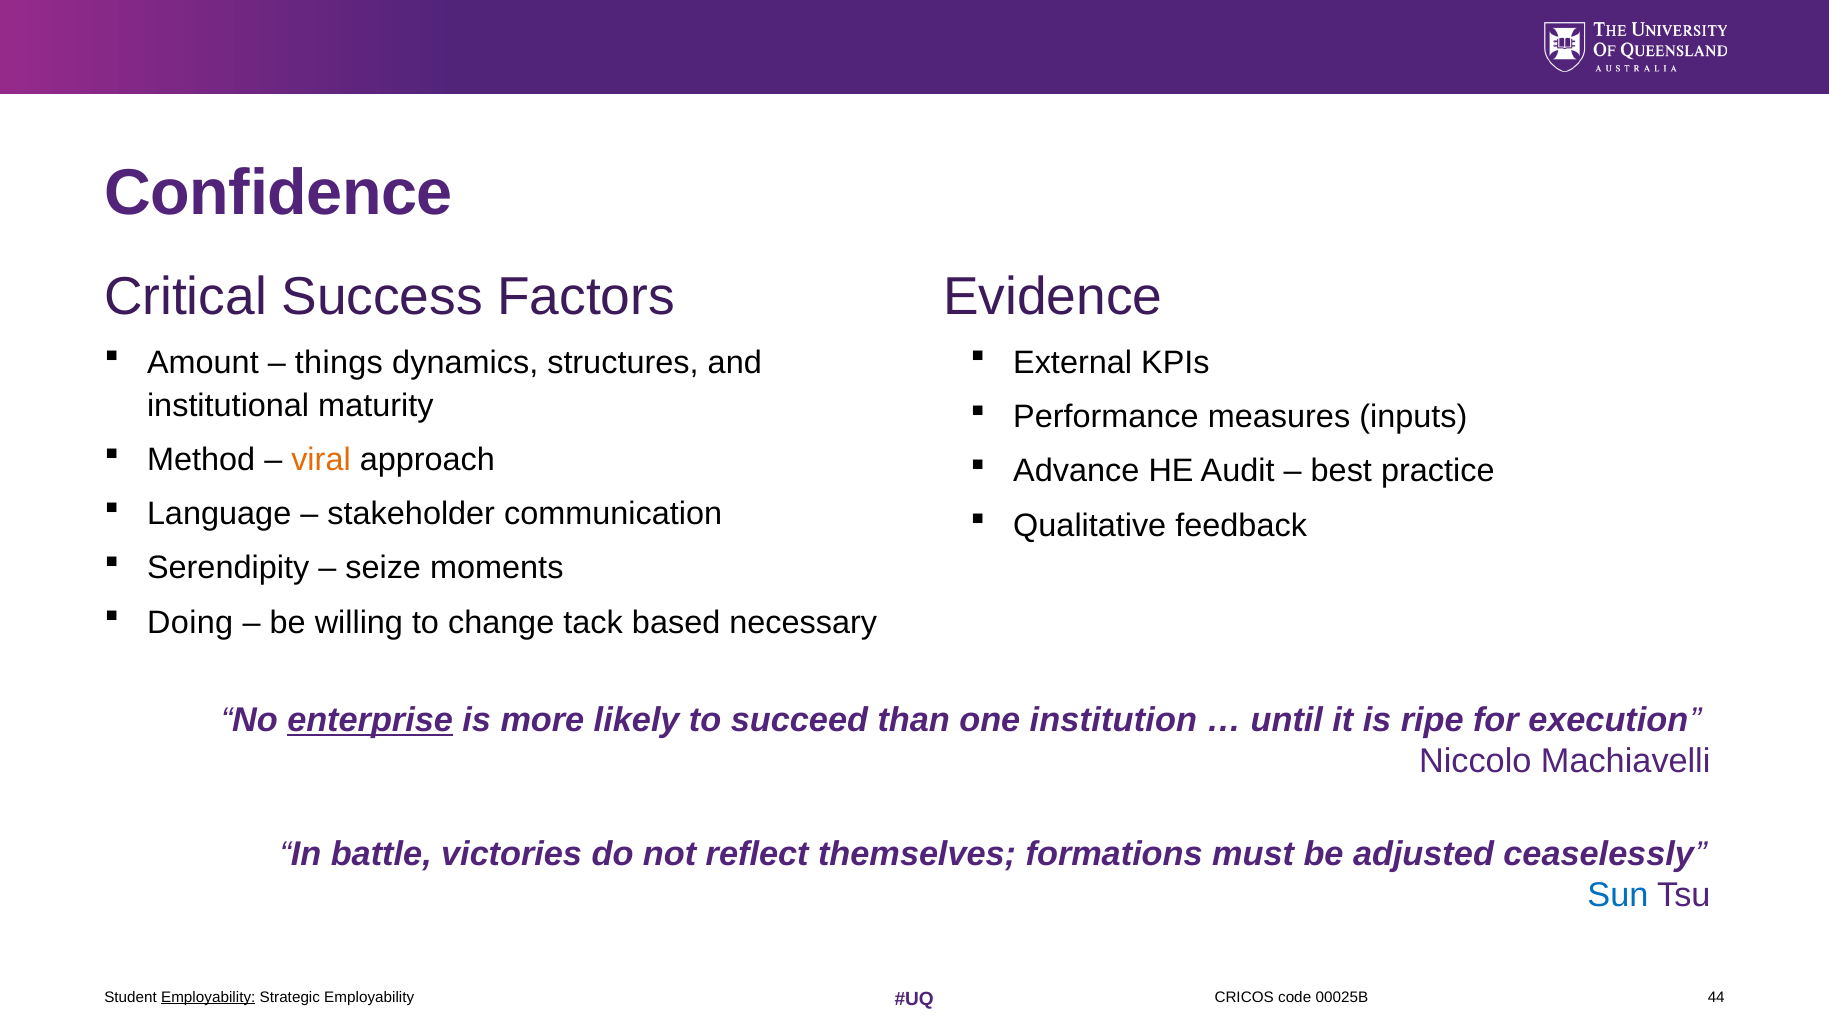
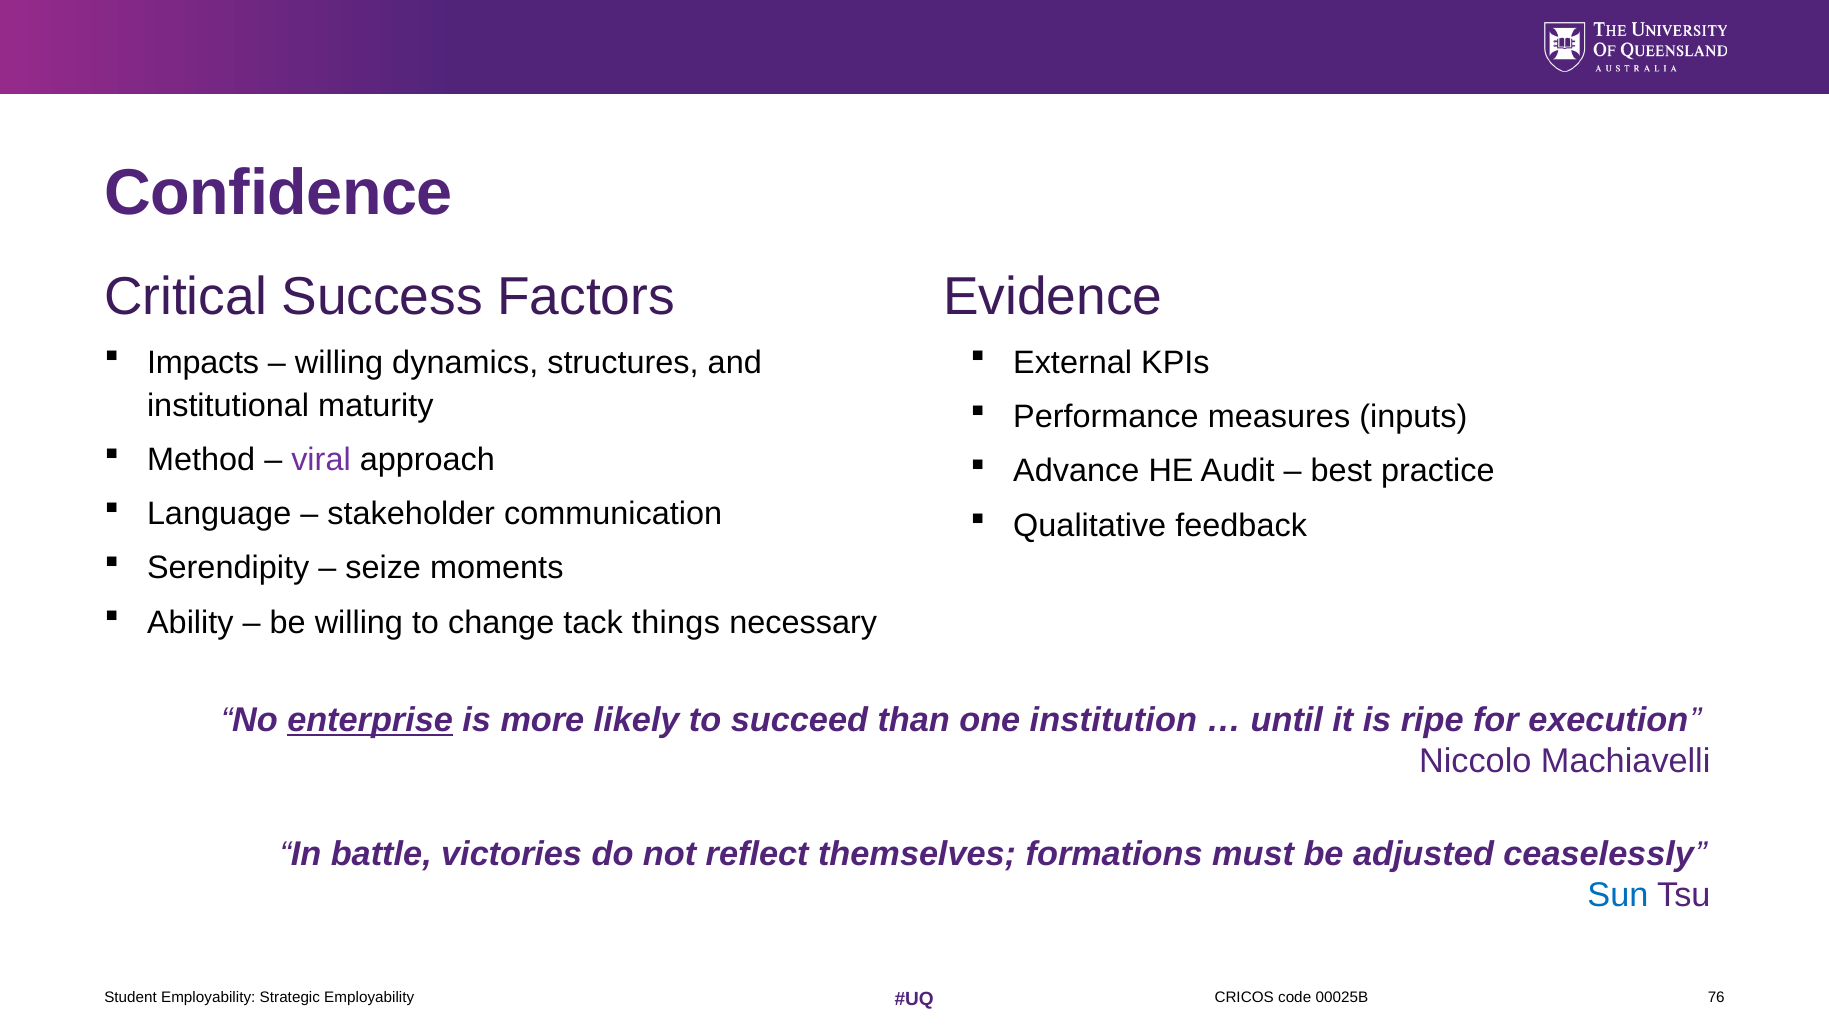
Amount: Amount -> Impacts (203, 362)
things: things -> willing (339, 362)
viral colour: orange -> purple (321, 460)
Doing: Doing -> Ability (190, 622)
based: based -> things (676, 622)
44: 44 -> 76 (1716, 997)
Employability underline: present -> none (208, 997)
